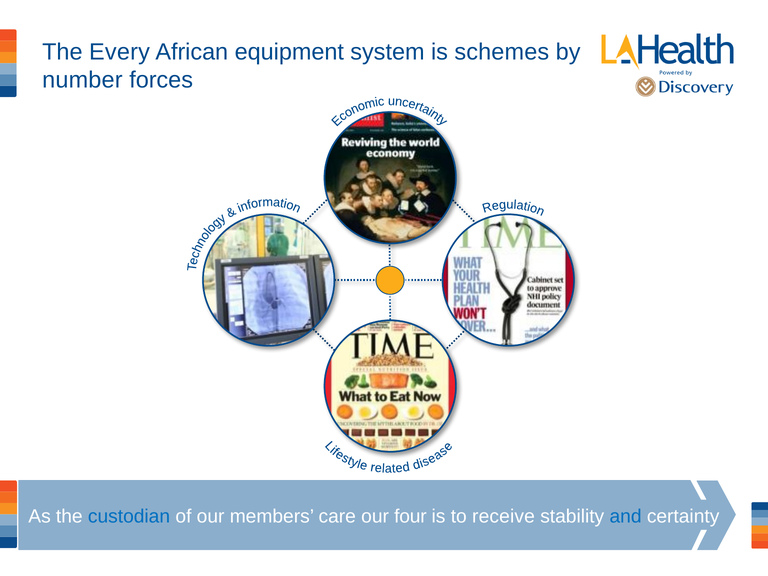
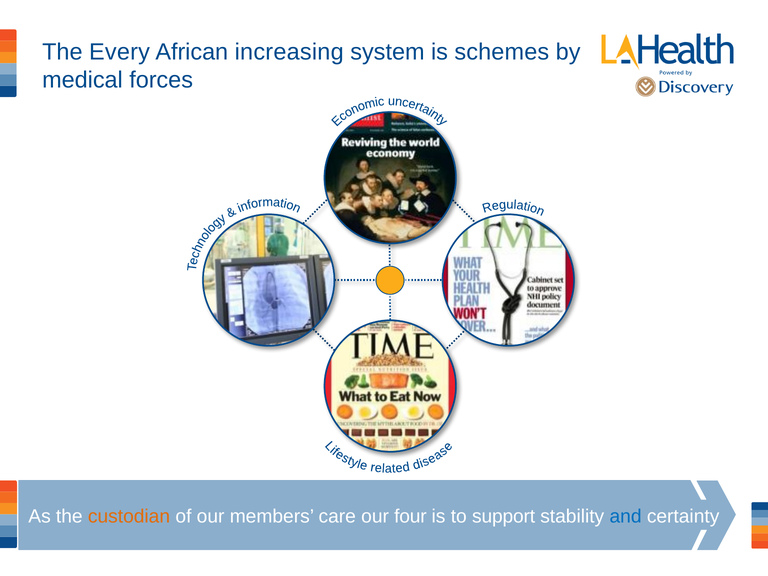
equipment: equipment -> increasing (289, 52)
number: number -> medical (83, 80)
custodian colour: blue -> orange (129, 516)
receive: receive -> support (504, 516)
